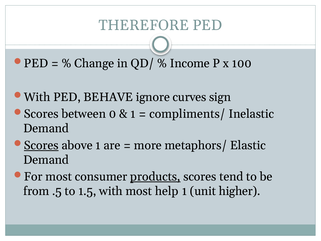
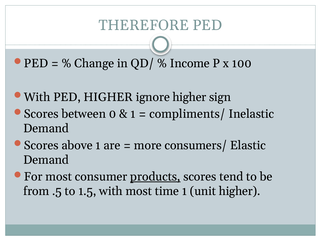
PED BEHAVE: BEHAVE -> HIGHER (108, 97)
ignore curves: curves -> higher (189, 97)
Scores underline: present -> none (41, 145)
metaphors/: metaphors/ -> consumers/ (196, 145)
help: help -> time (167, 191)
